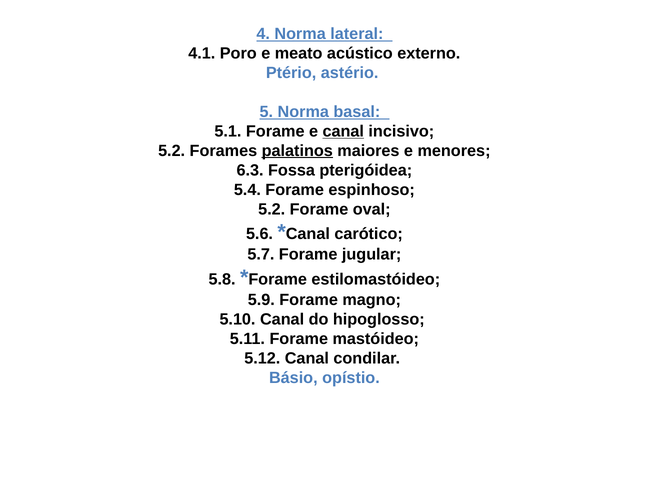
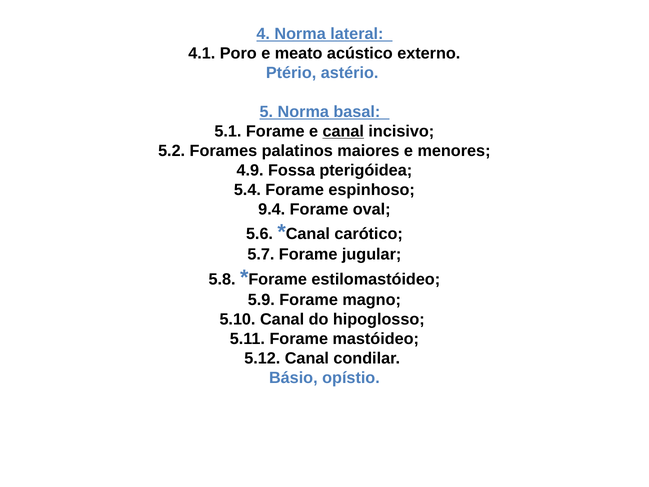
palatinos underline: present -> none (297, 151)
6.3: 6.3 -> 4.9 (250, 170)
5.2: 5.2 -> 9.4 (272, 209)
